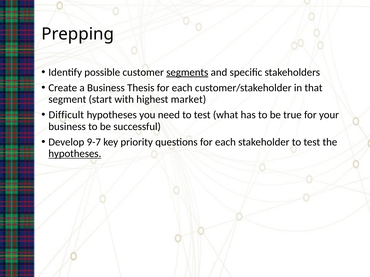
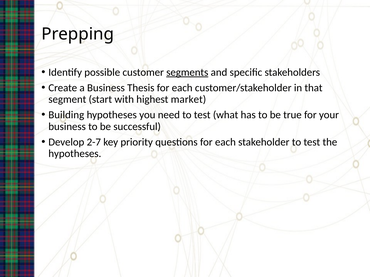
Difficult: Difficult -> Building (66, 115)
9-7: 9-7 -> 2-7 (94, 142)
hypotheses underline: present -> none (75, 154)
